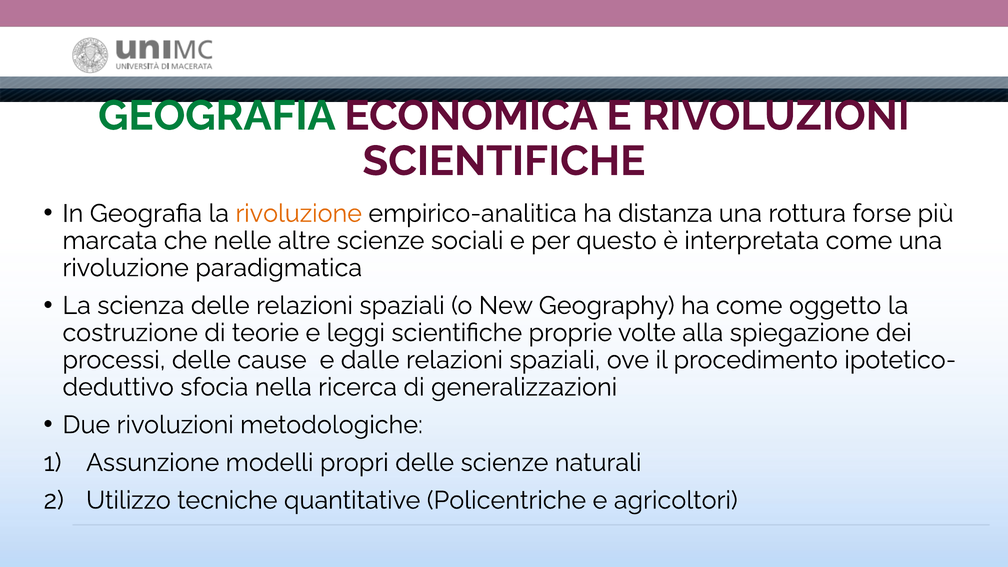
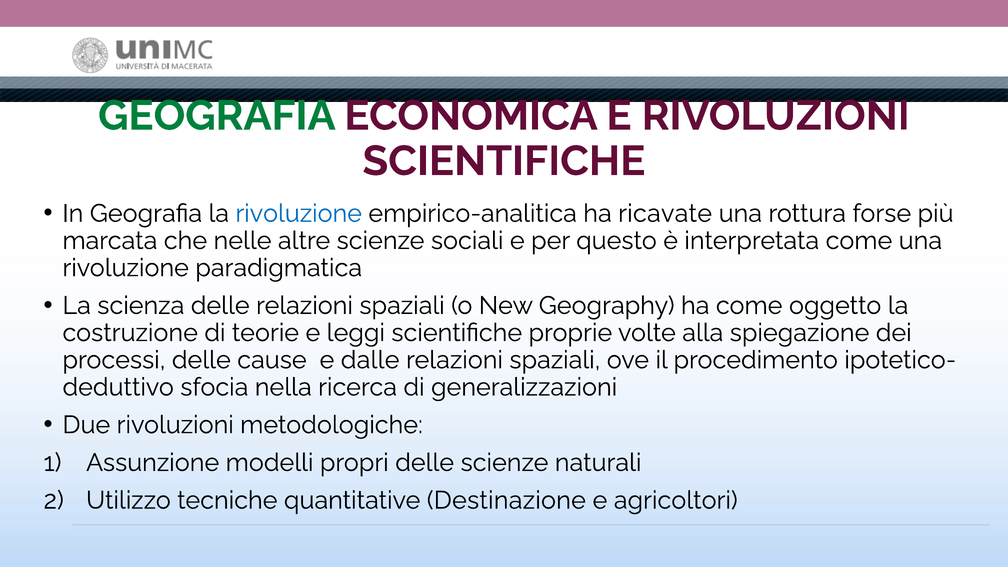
rivoluzione colour: orange -> blue (299, 213)
distanza: distanza -> ricavate (665, 213)
Policentriche: Policentriche -> Destinazione (506, 500)
